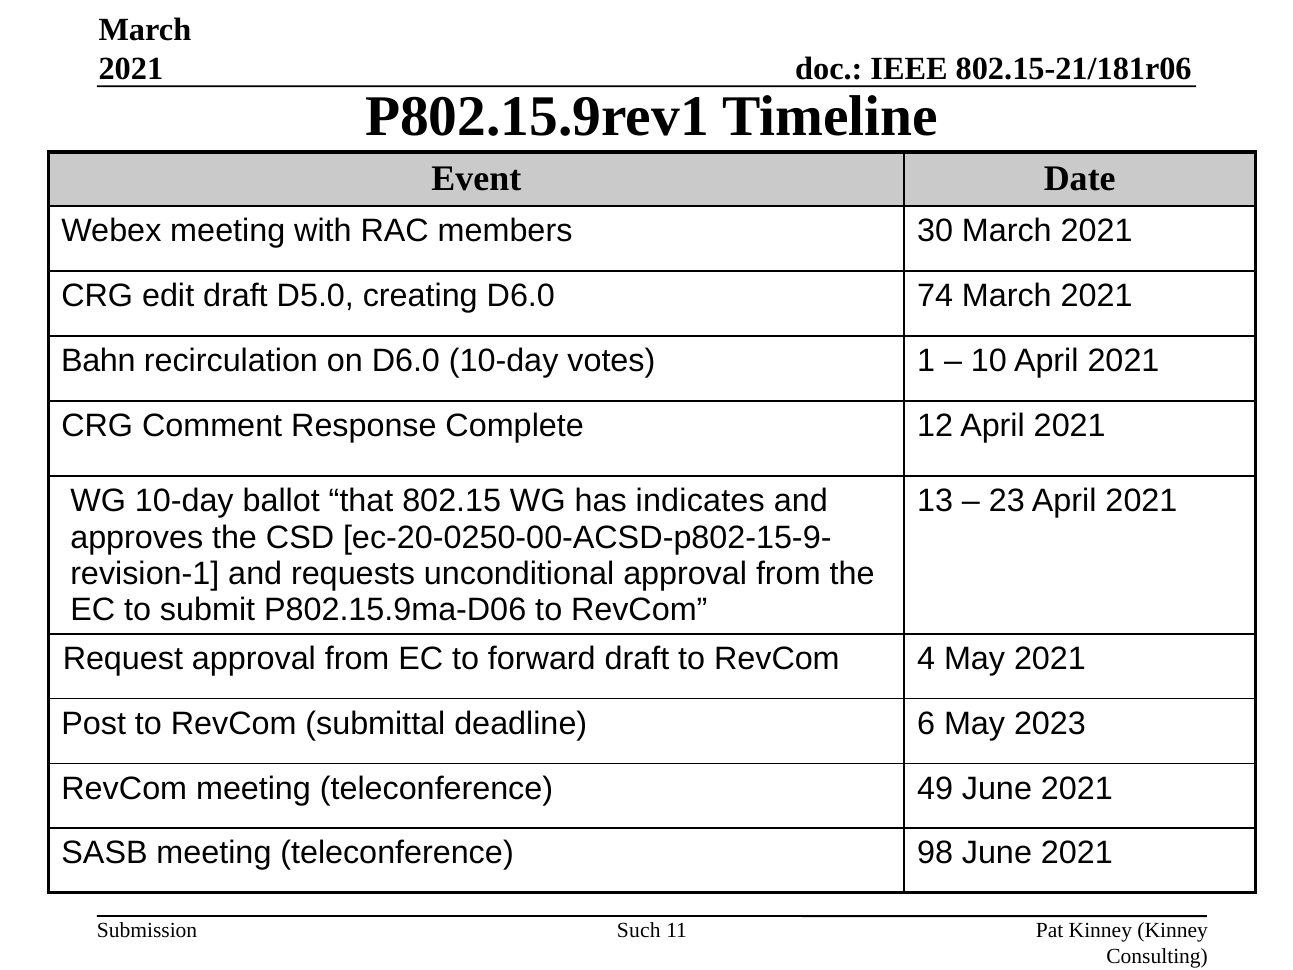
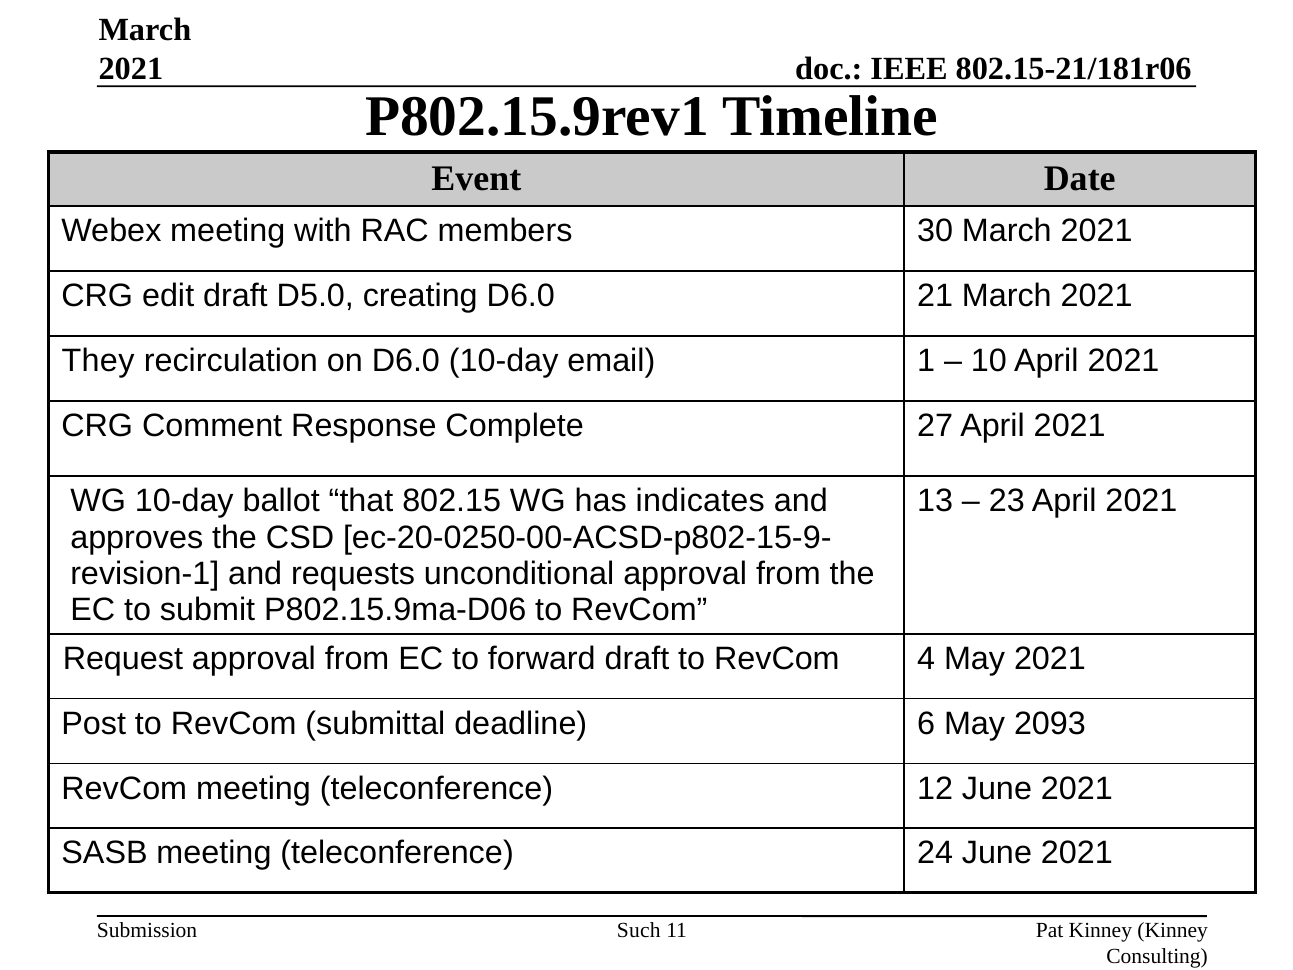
74: 74 -> 21 (935, 296)
Bahn: Bahn -> They (98, 361)
votes: votes -> email (611, 361)
12: 12 -> 27 (935, 426)
2023: 2023 -> 2093 (1050, 724)
49: 49 -> 12 (935, 788)
98: 98 -> 24 (935, 853)
